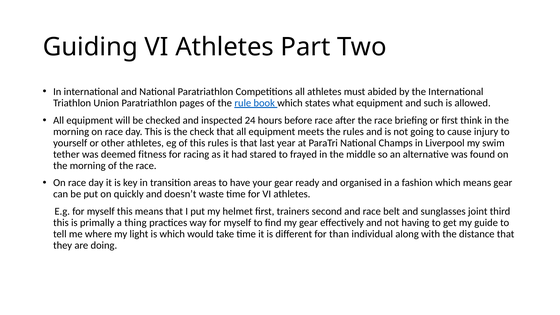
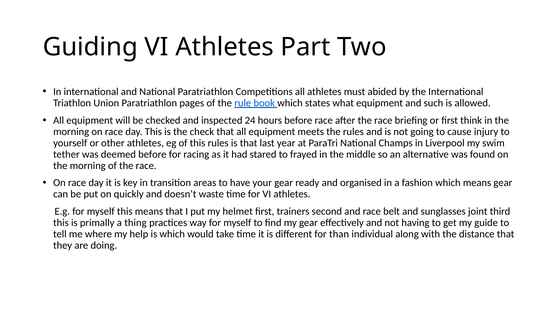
deemed fitness: fitness -> before (152, 154)
light: light -> help (139, 234)
